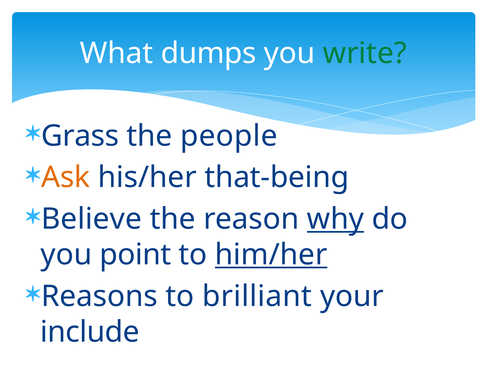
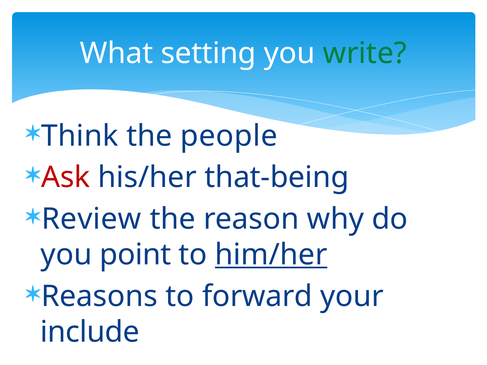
dumps: dumps -> setting (209, 53)
Grass: Grass -> Think (80, 136)
Ask colour: orange -> red (66, 178)
Believe: Believe -> Review (91, 219)
why underline: present -> none (335, 219)
brilliant: brilliant -> forward (257, 297)
